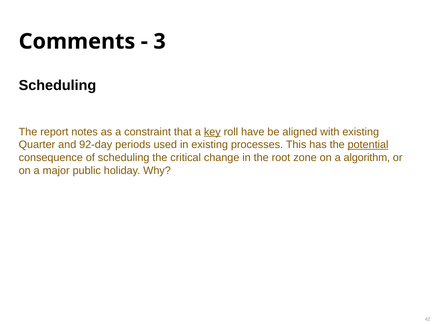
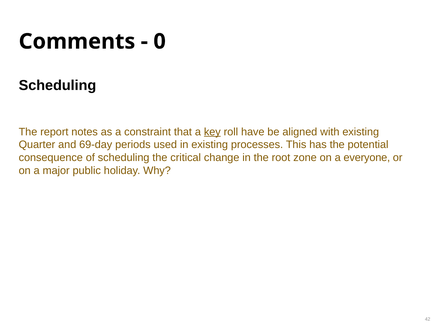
3: 3 -> 0 (160, 41)
92-day: 92-day -> 69-day (96, 145)
potential underline: present -> none (368, 145)
algorithm: algorithm -> everyone (367, 158)
